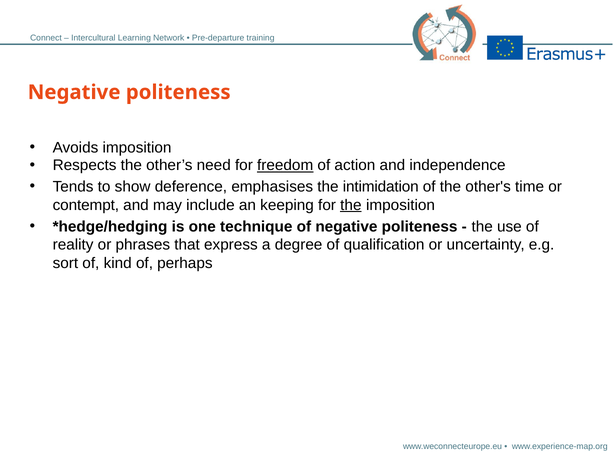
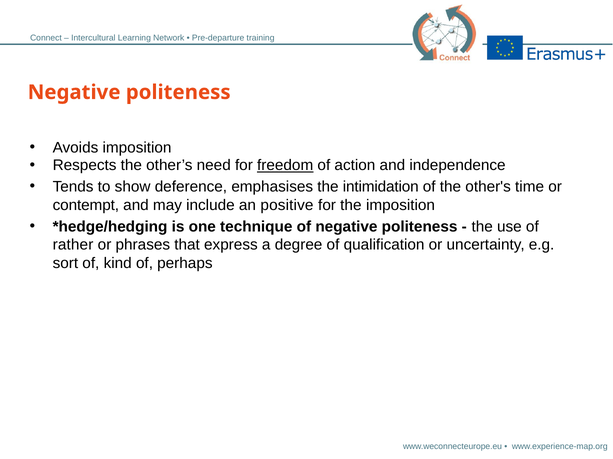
keeping: keeping -> positive (287, 205)
the underline: present -> none (351, 205)
reality: reality -> rather (73, 245)
